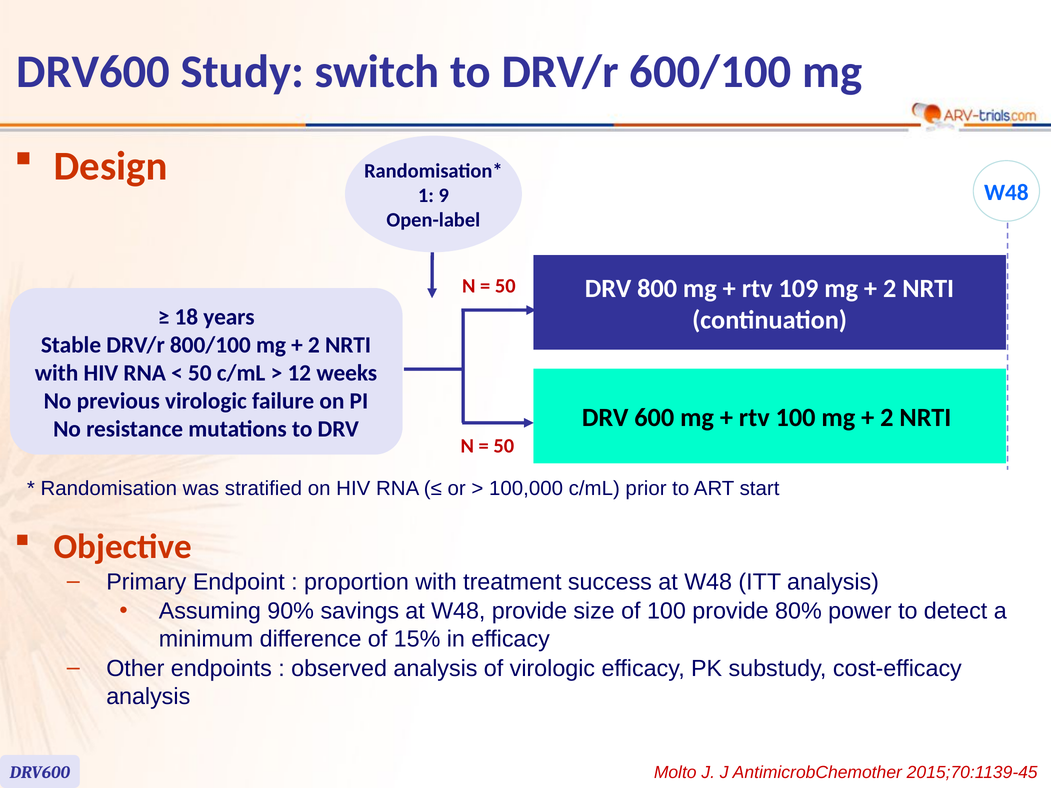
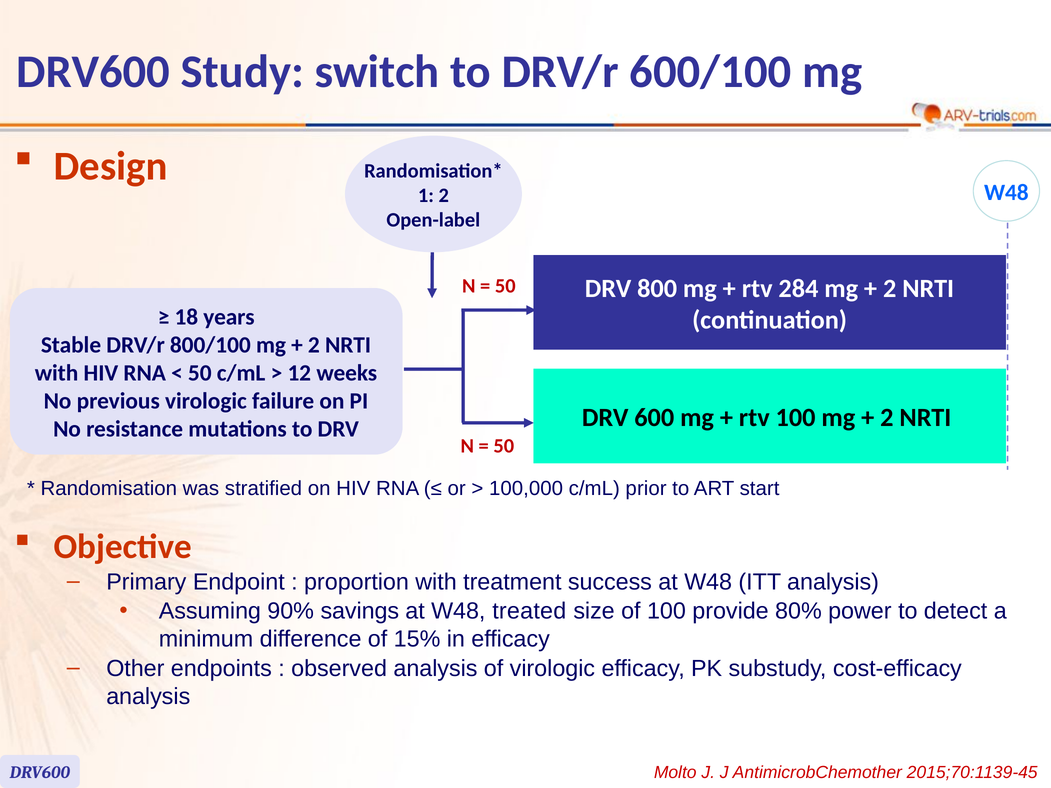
1 9: 9 -> 2 (444, 195)
109: 109 -> 284 (798, 289)
W48 provide: provide -> treated (529, 611)
